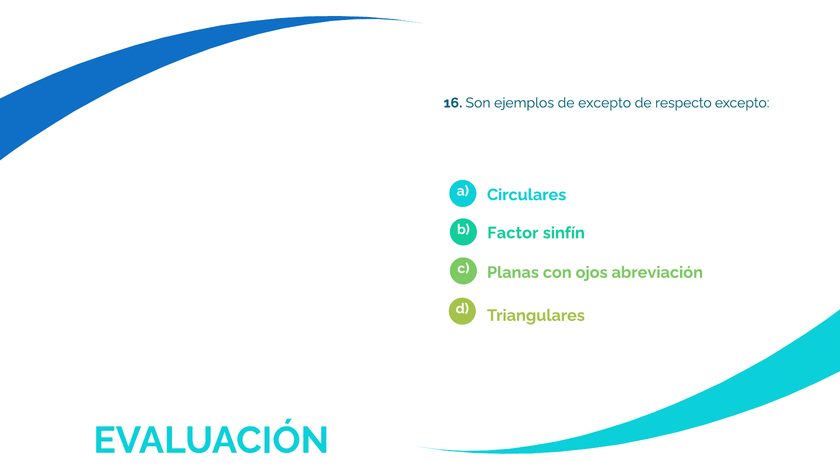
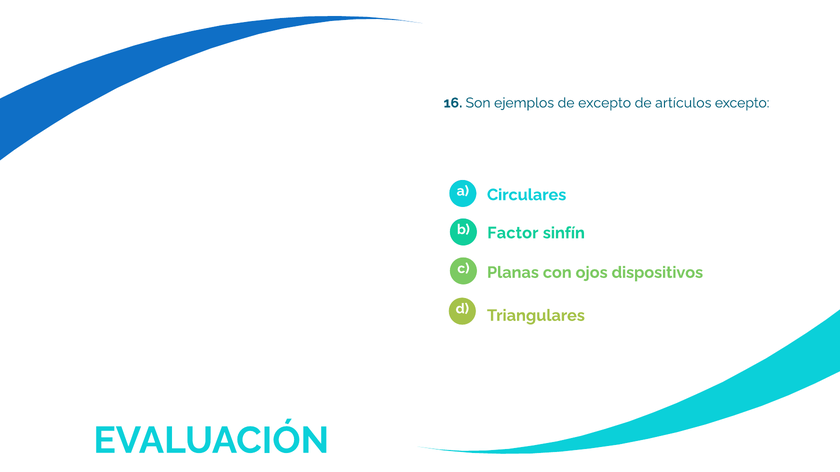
respecto: respecto -> artículos (683, 103)
abreviación: abreviación -> dispositivos (657, 273)
